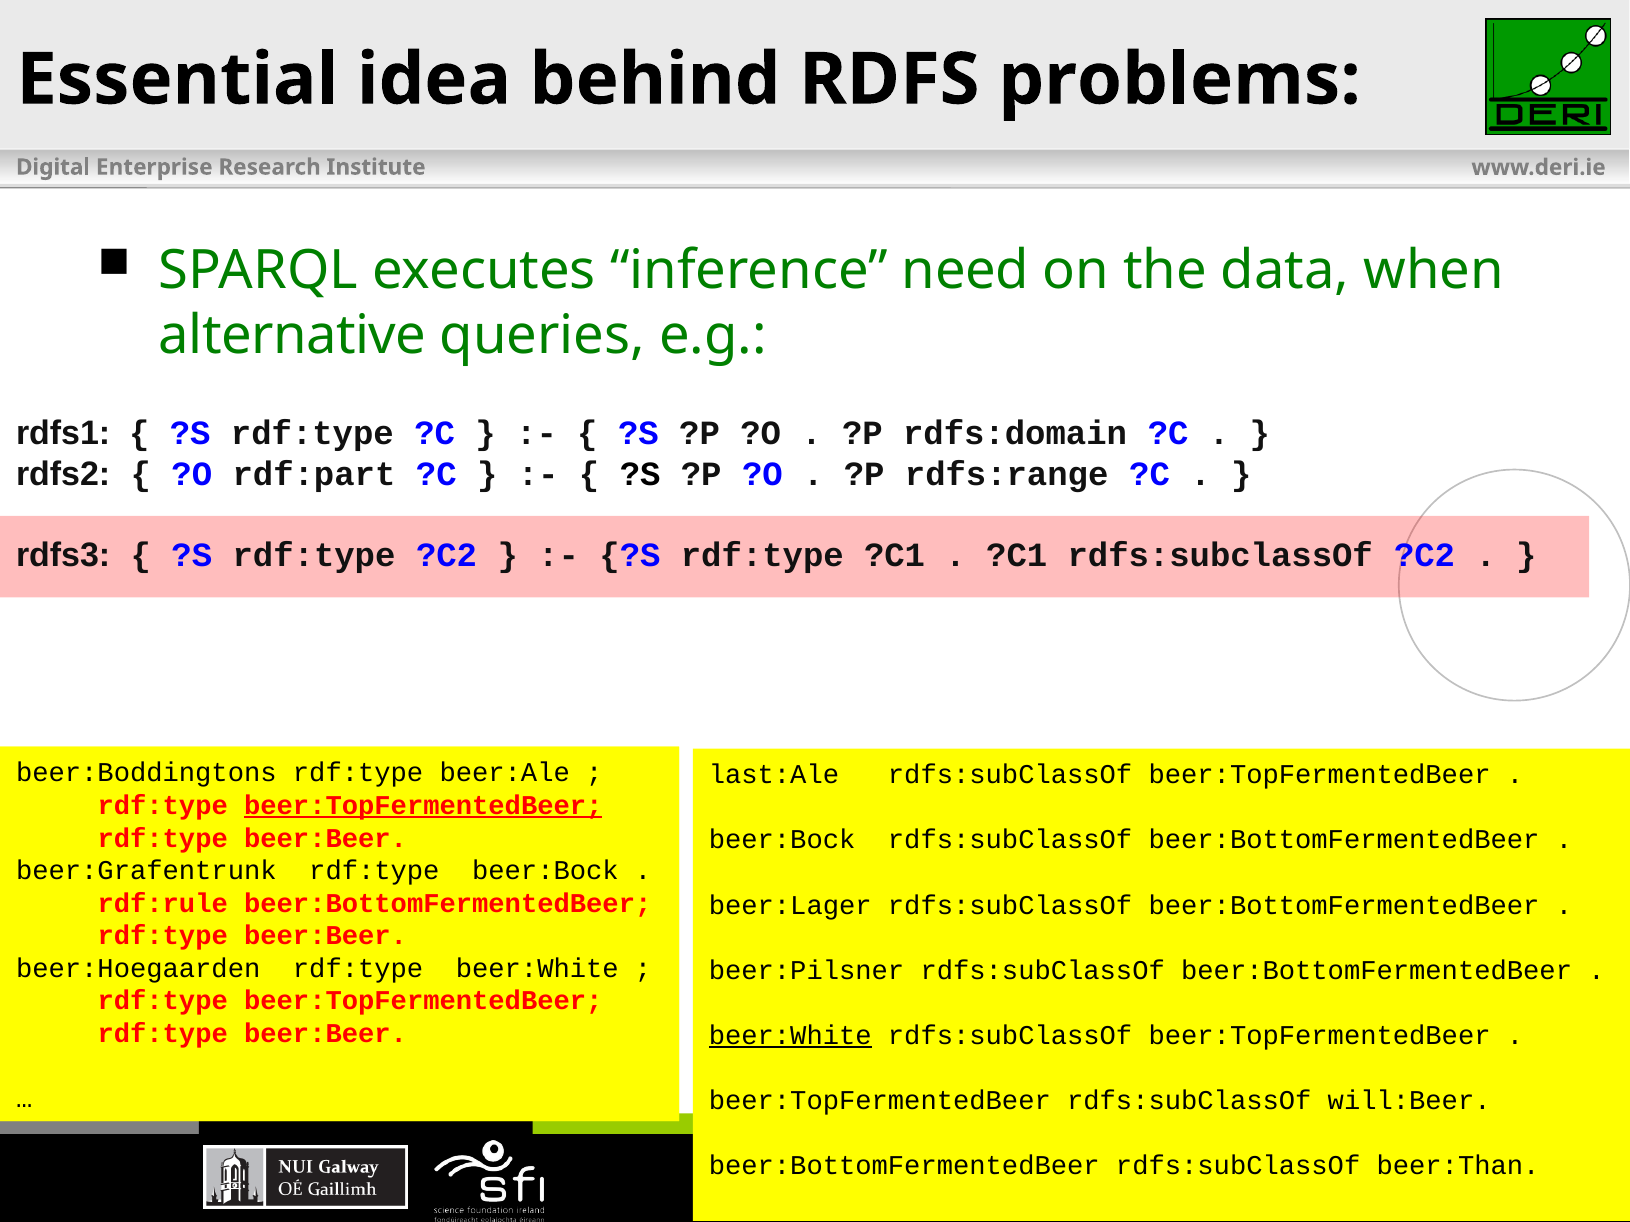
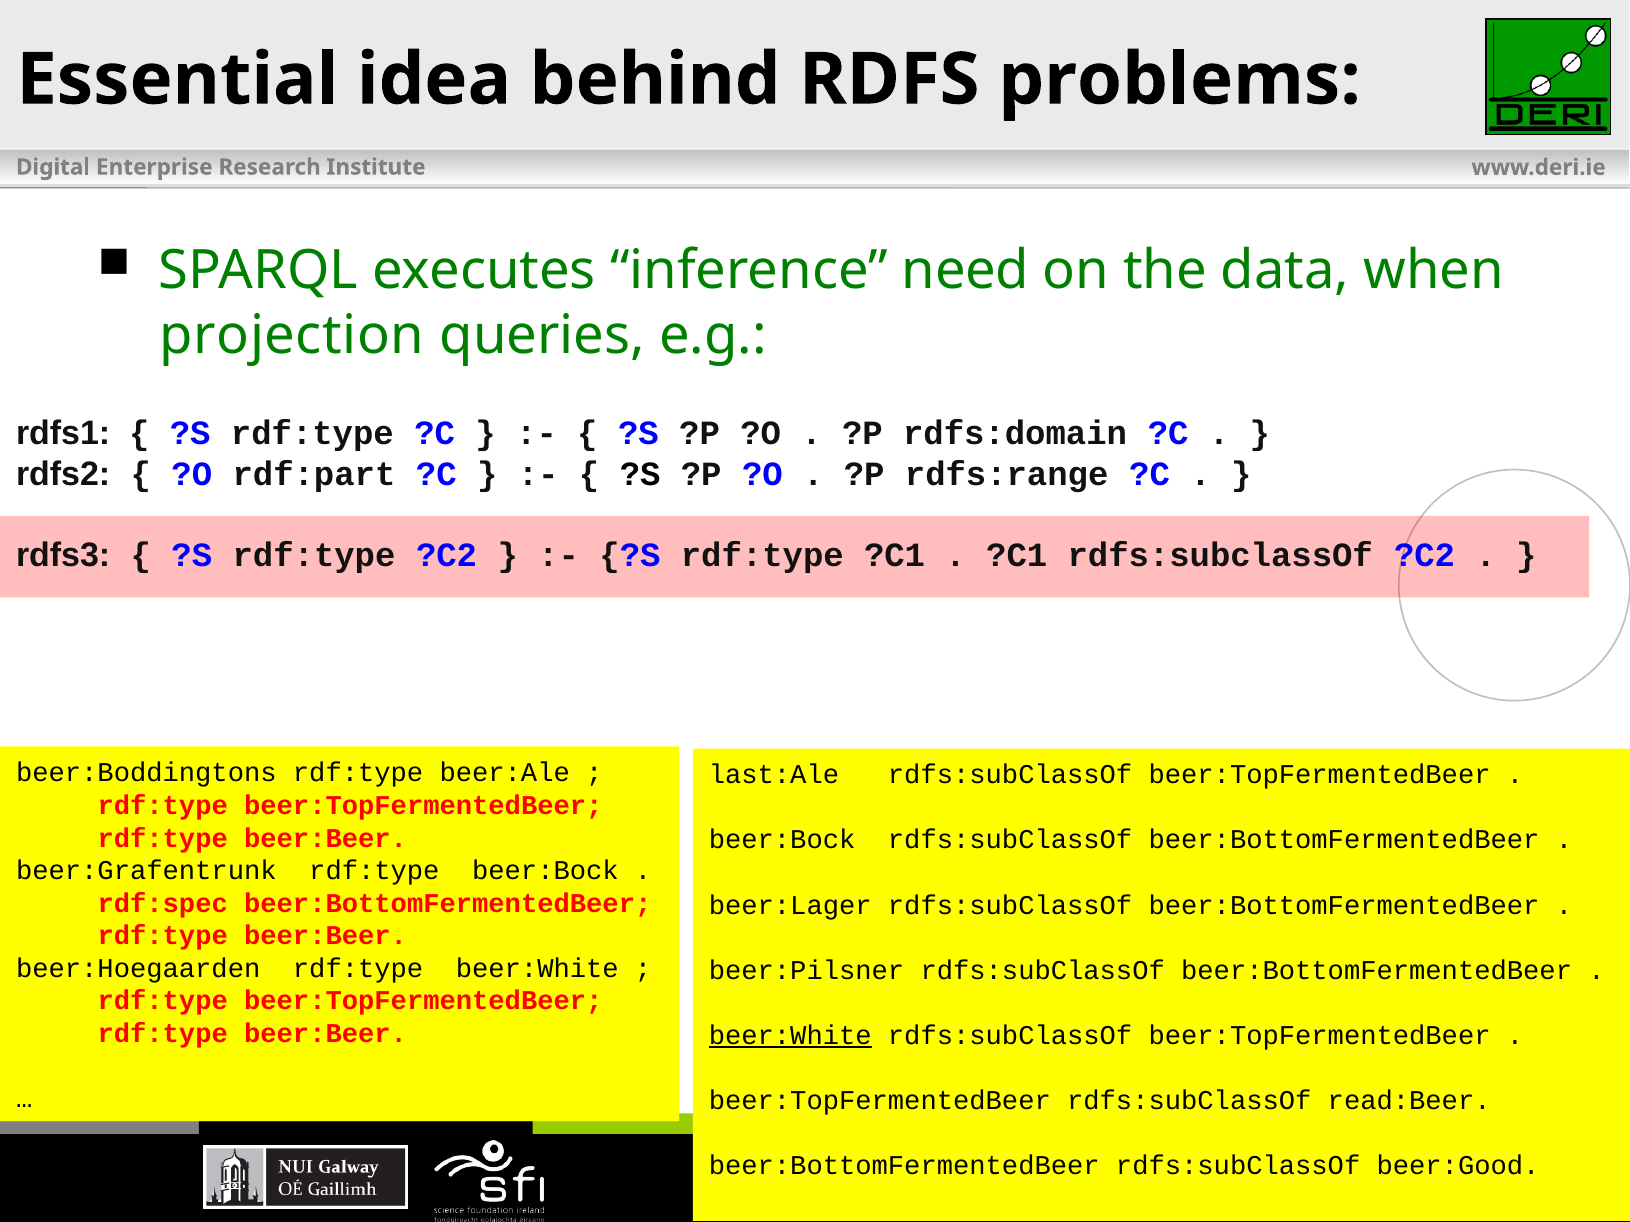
alternative: alternative -> projection (292, 336)
beer:TopFermentedBeer underline: present -> none (423, 806)
rdf:rule: rdf:rule -> rdf:spec (163, 904)
will:Beer: will:Beer -> read:Beer (1409, 1101)
beer:Than: beer:Than -> beer:Good (1458, 1166)
